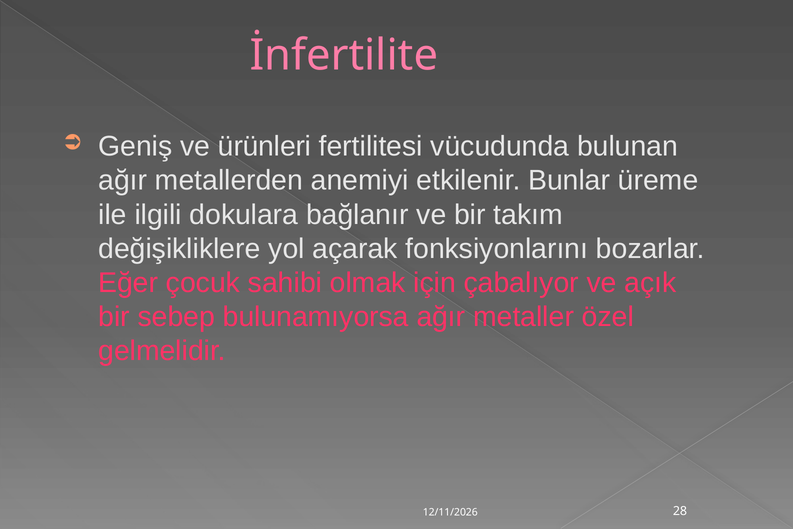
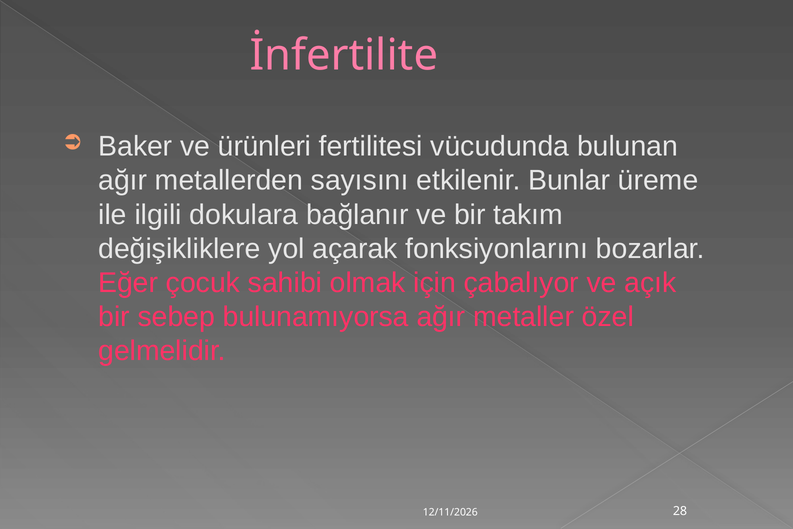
Geniş: Geniş -> Baker (135, 146)
anemiyi: anemiyi -> sayısını (360, 180)
